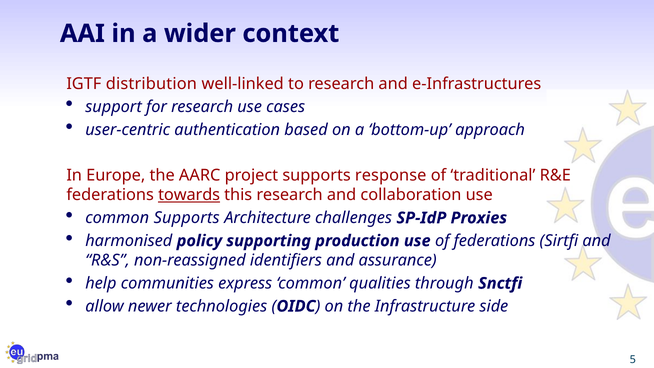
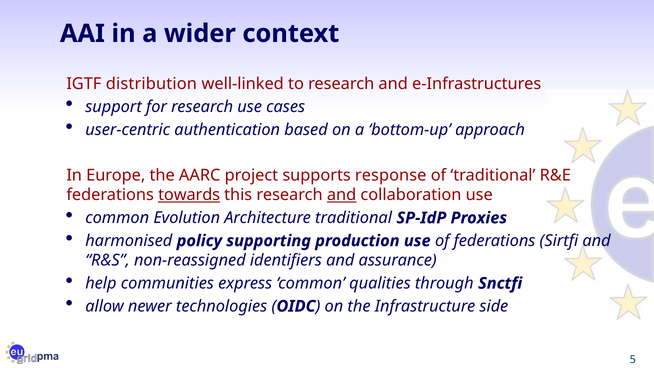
and underline: none -> present (342, 195)
common Supports: Supports -> Evolution (187, 218)
Architecture challenges: challenges -> traditional (354, 218)
